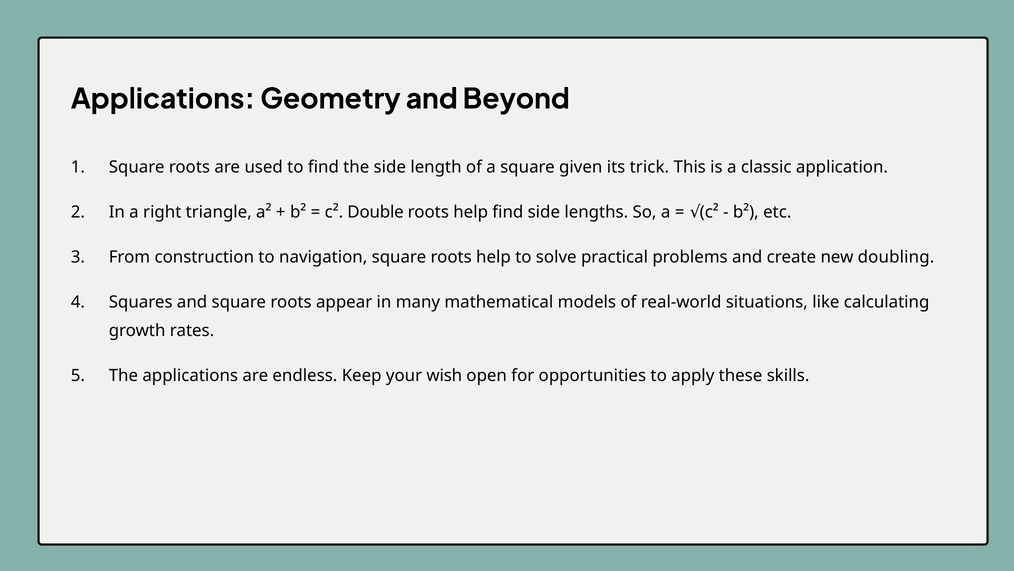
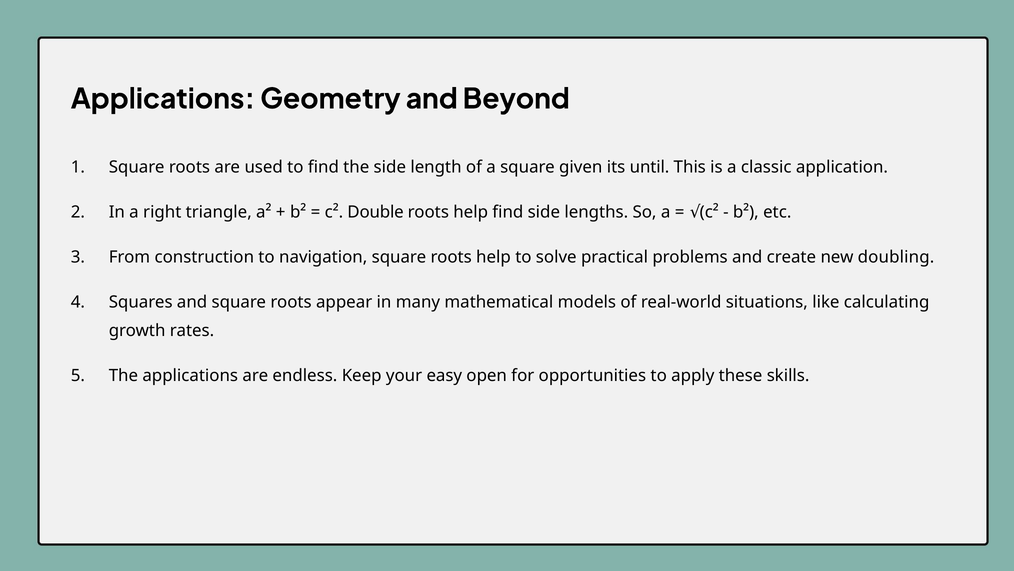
trick: trick -> until (650, 167)
wish: wish -> easy (444, 375)
